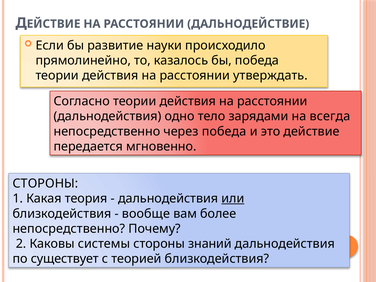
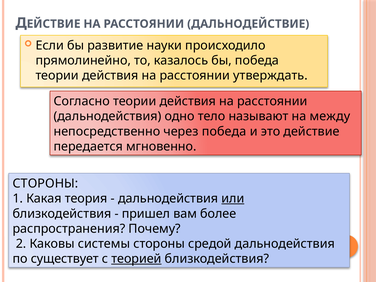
зарядами: зарядами -> называют (258, 116)
всегда: всегда -> между (330, 116)
вообще: вообще -> пришел (146, 214)
непосредственно: непосредственно -> распространения (69, 229)
знаний: знаний -> средой (210, 244)
теорией underline: none -> present (136, 259)
